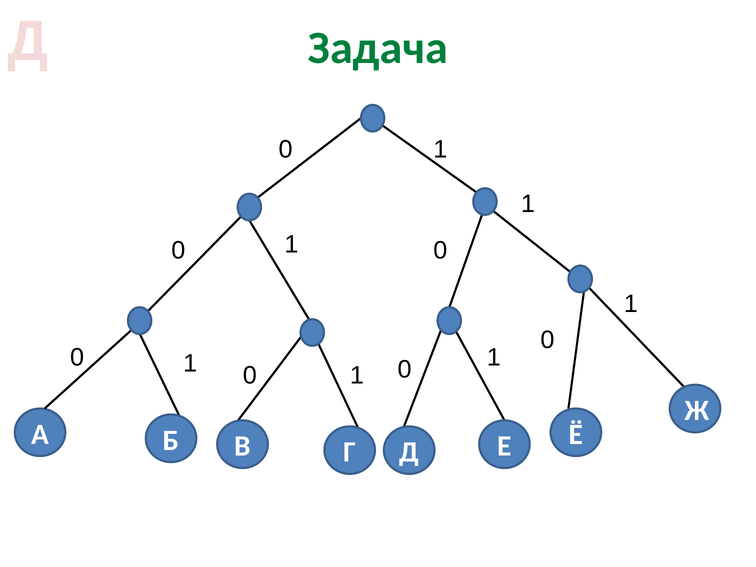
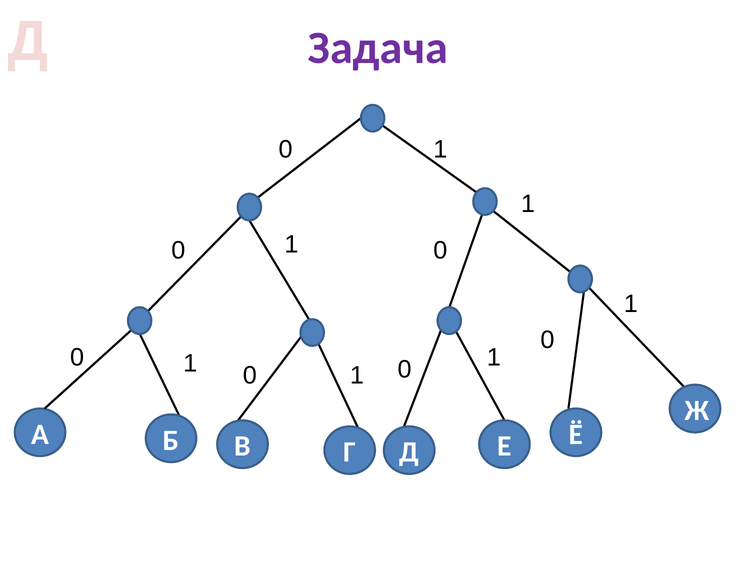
Задача colour: green -> purple (378, 48)
